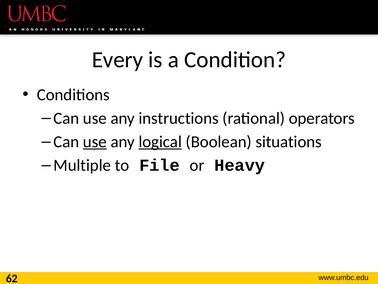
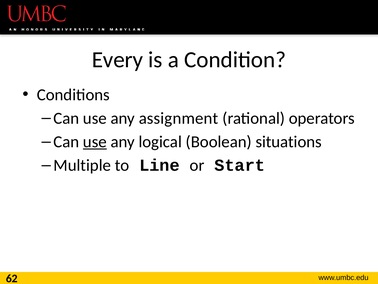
instructions: instructions -> assignment (179, 118)
logical underline: present -> none (160, 142)
File: File -> Line (159, 165)
Heavy: Heavy -> Start (240, 165)
